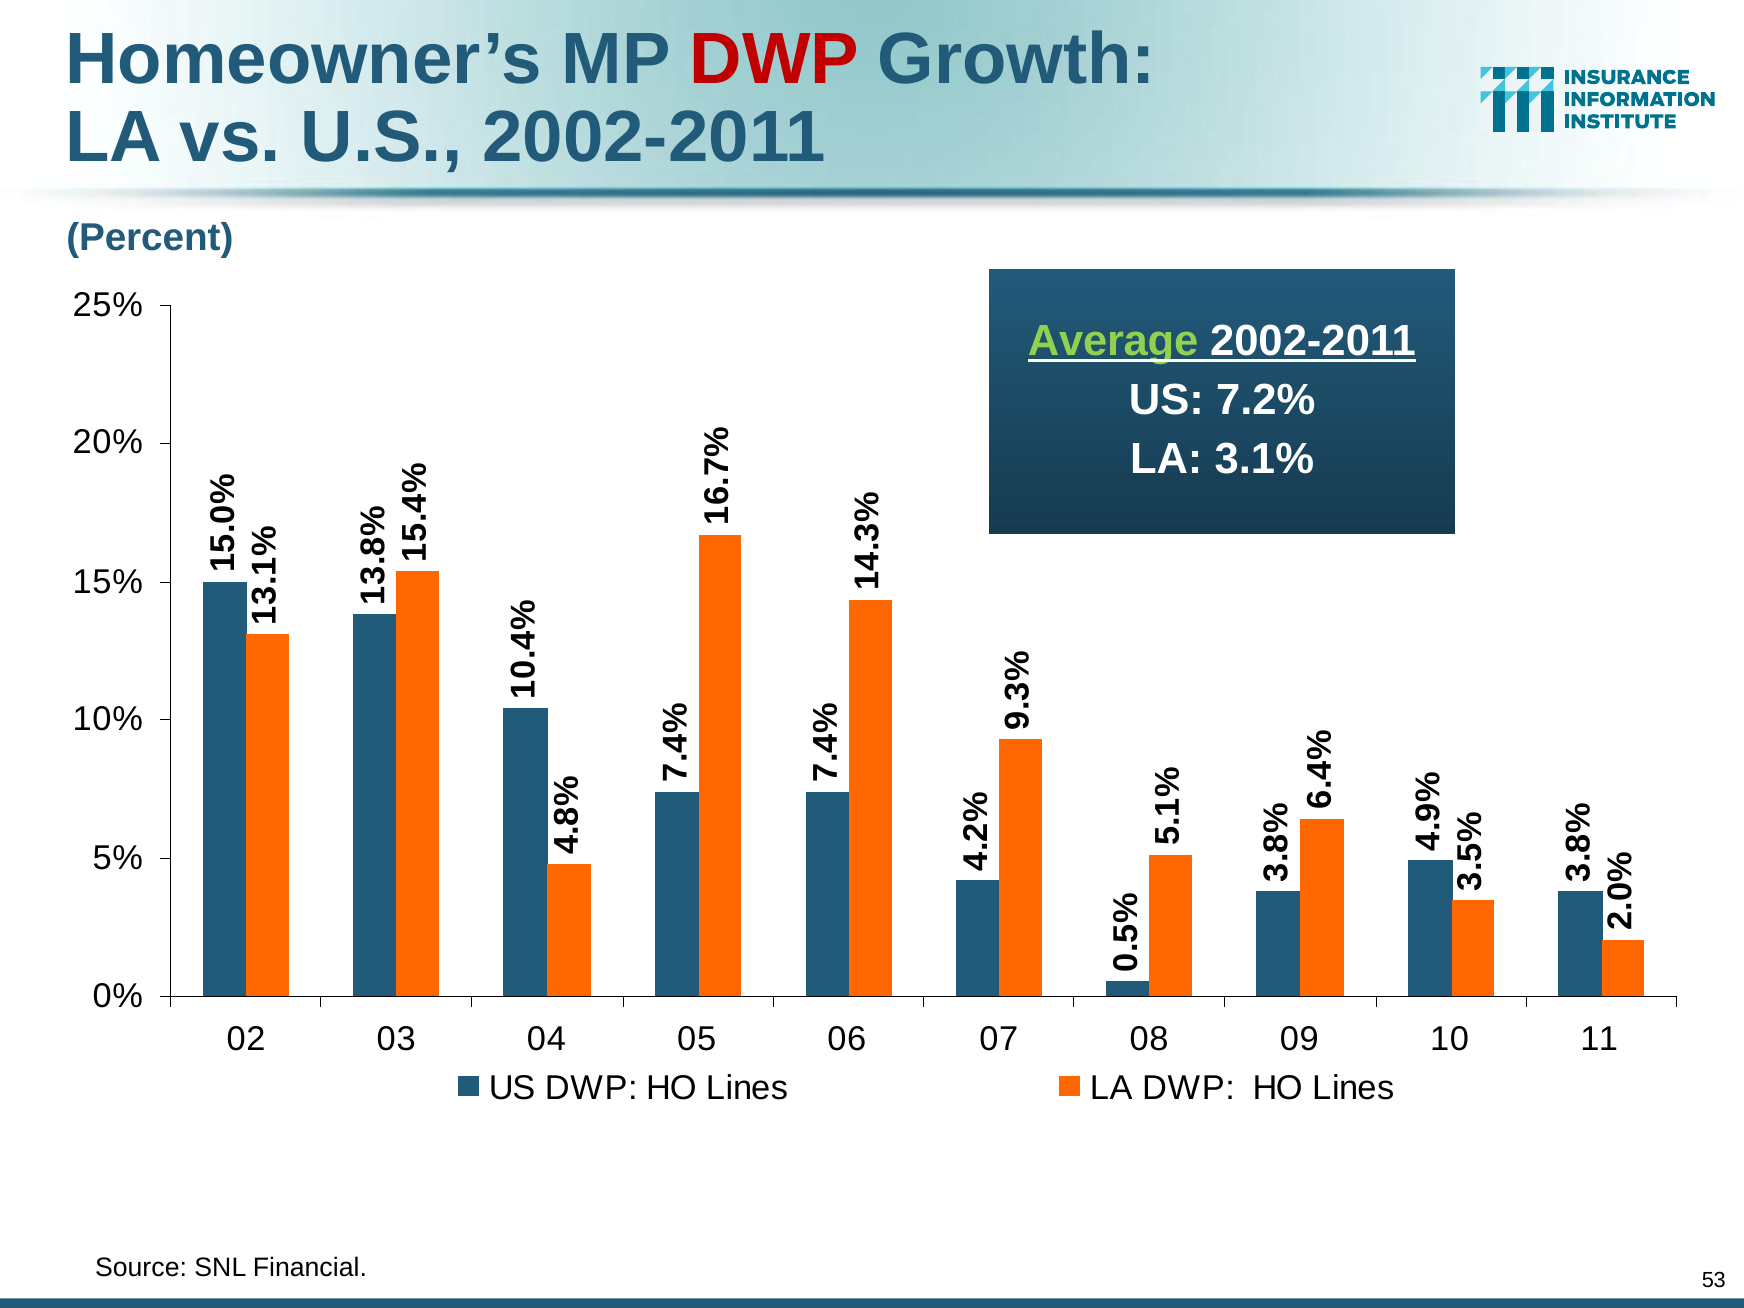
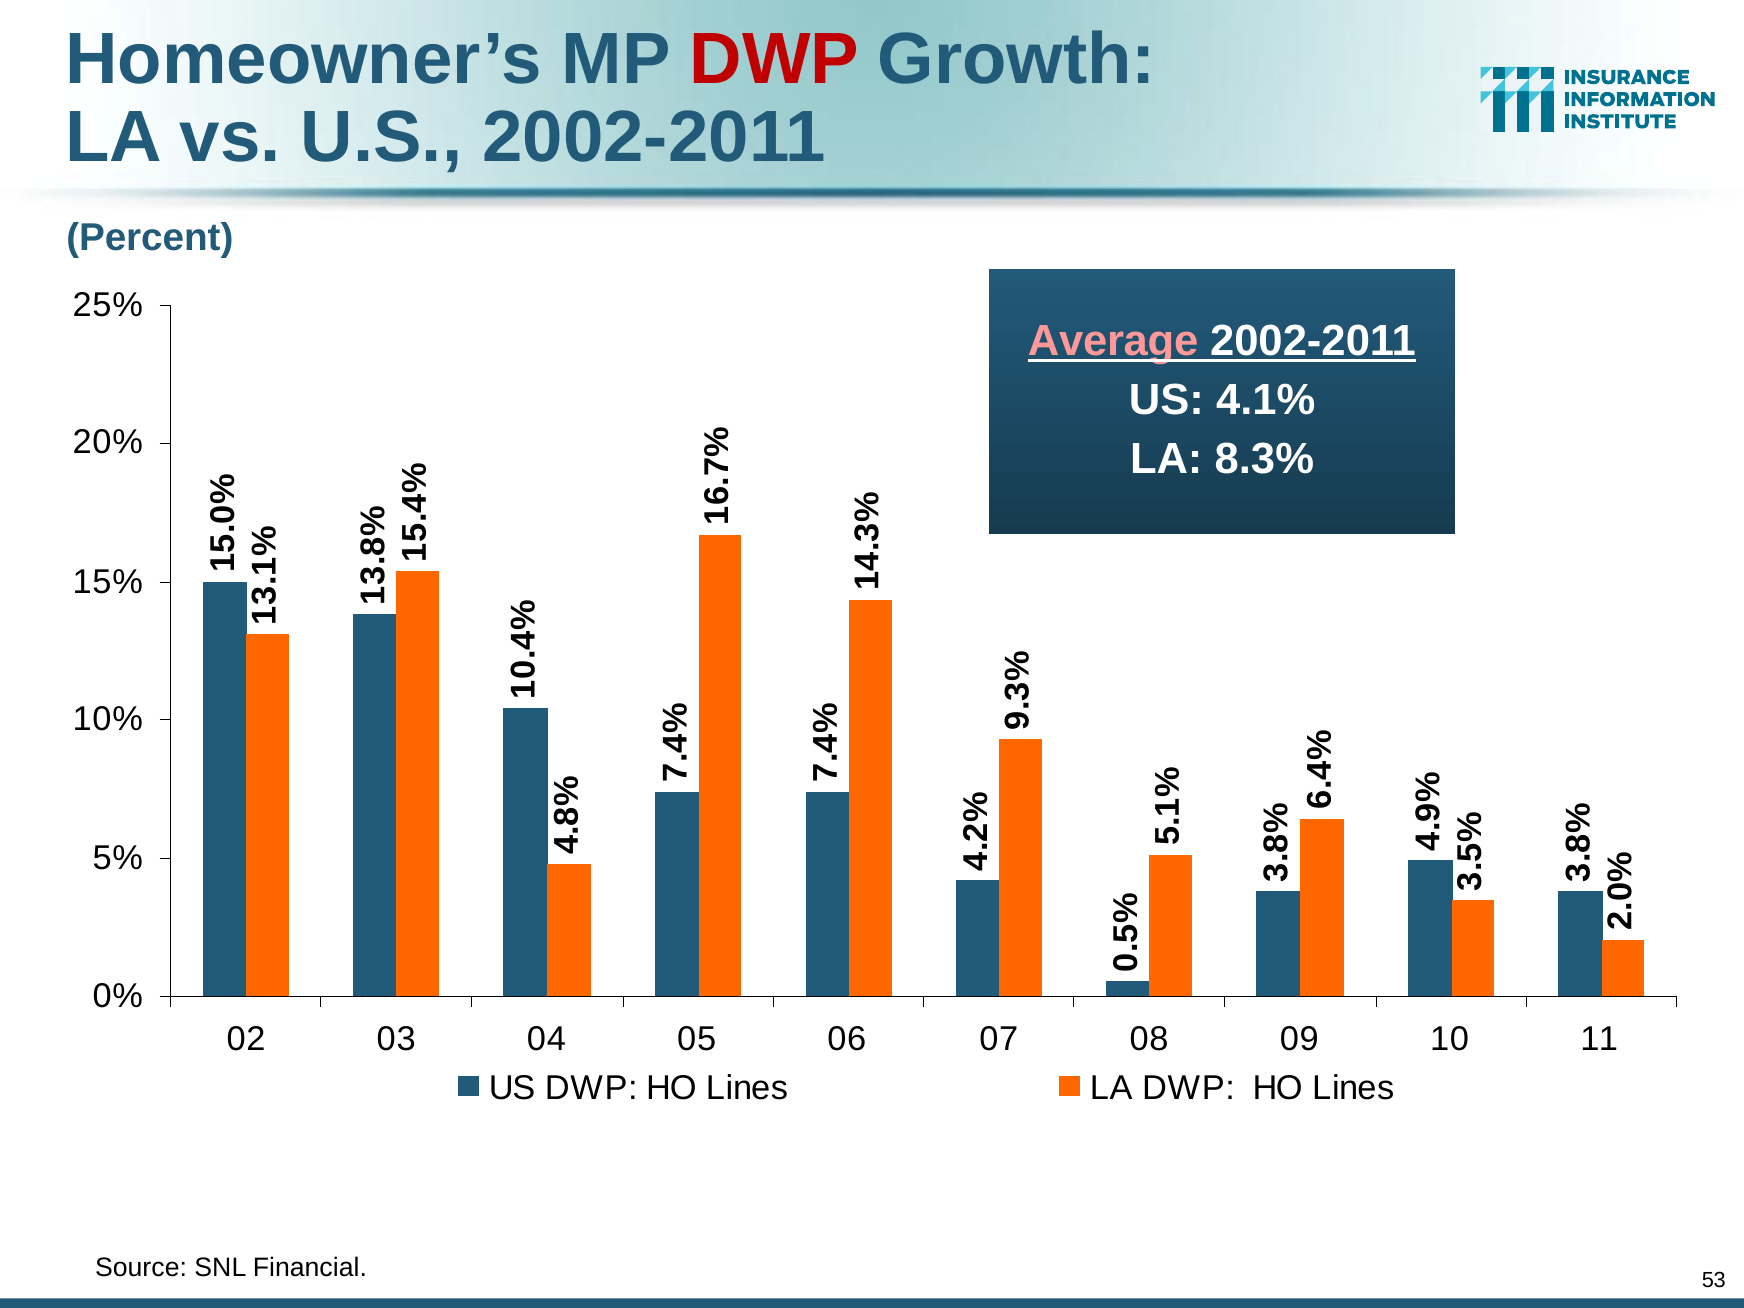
Average colour: light green -> pink (1113, 341)
7.2%: 7.2% -> 4.1% (1266, 400)
3.1%: 3.1% -> 8.3% (1264, 459)
